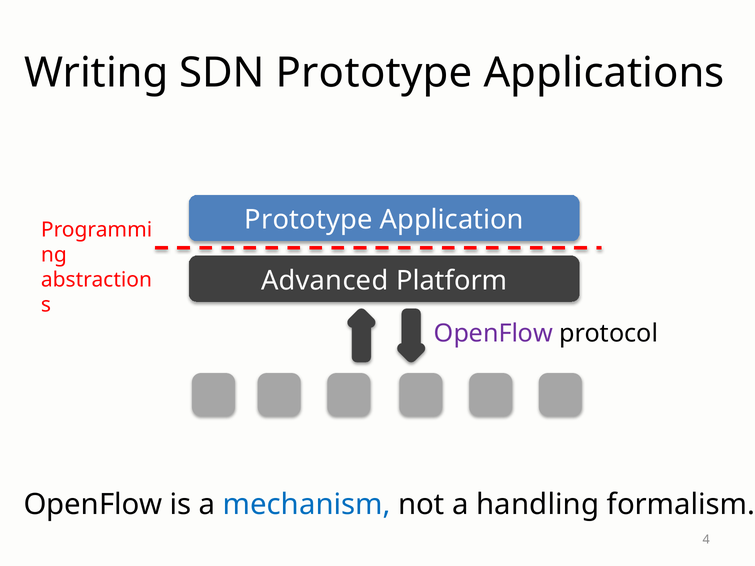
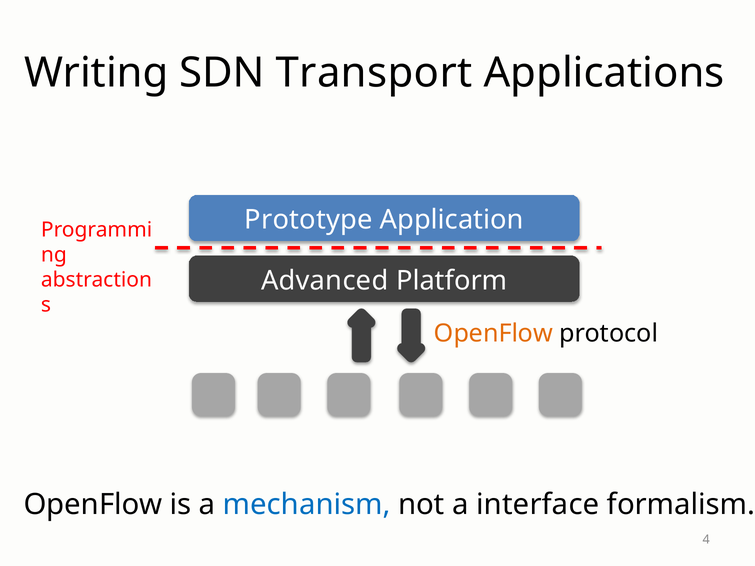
SDN Prototype: Prototype -> Transport (374, 73)
OpenFlow colour: purple -> orange (493, 334)
handling: handling -> interface (538, 505)
